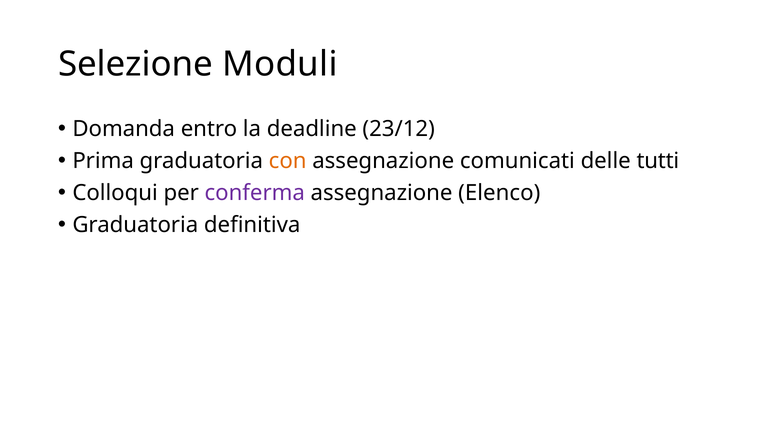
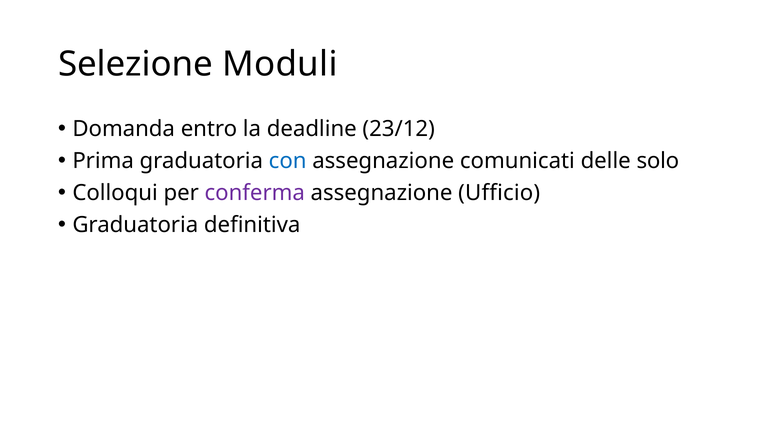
con colour: orange -> blue (288, 161)
tutti: tutti -> solo (658, 161)
Elenco: Elenco -> Ufficio (499, 193)
